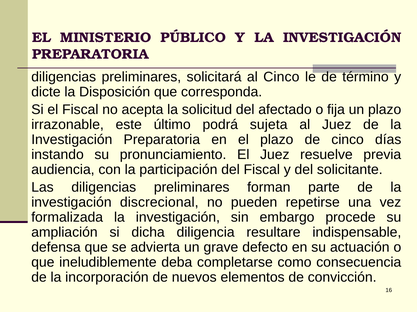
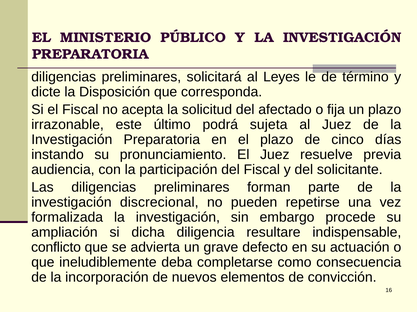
al Cinco: Cinco -> Leyes (281, 77)
defensa: defensa -> conflicto (56, 248)
